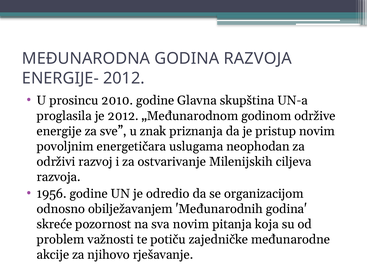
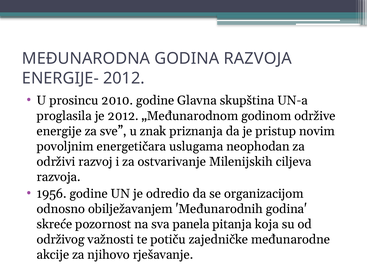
sva novim: novim -> panela (191, 224)
problem: problem -> održivog (61, 240)
